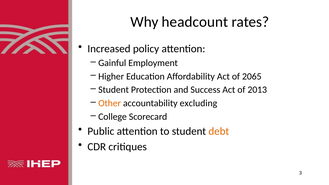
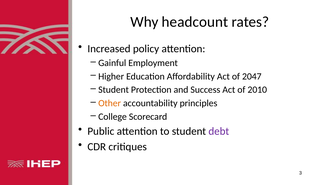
2065: 2065 -> 2047 (252, 76)
2013: 2013 -> 2010 (257, 90)
excluding: excluding -> principles (199, 103)
debt colour: orange -> purple (219, 131)
